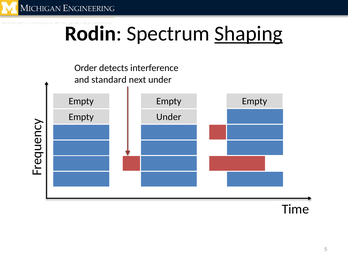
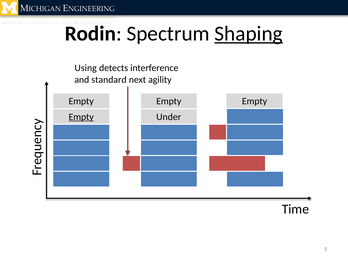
Order: Order -> Using (86, 68)
next under: under -> agility (160, 80)
Empty underline: none -> present (81, 117)
